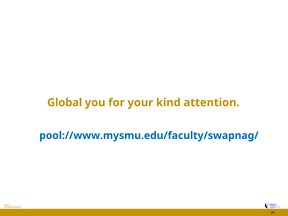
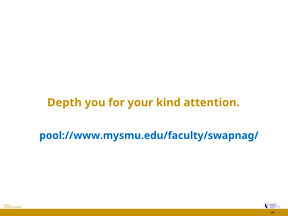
Global: Global -> Depth (65, 103)
